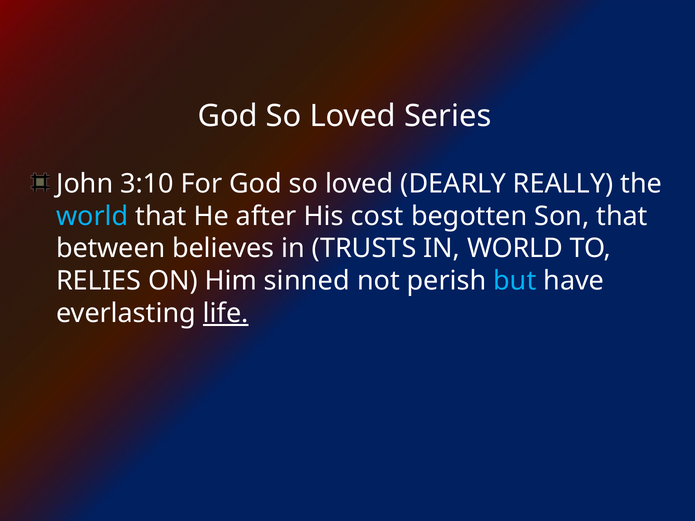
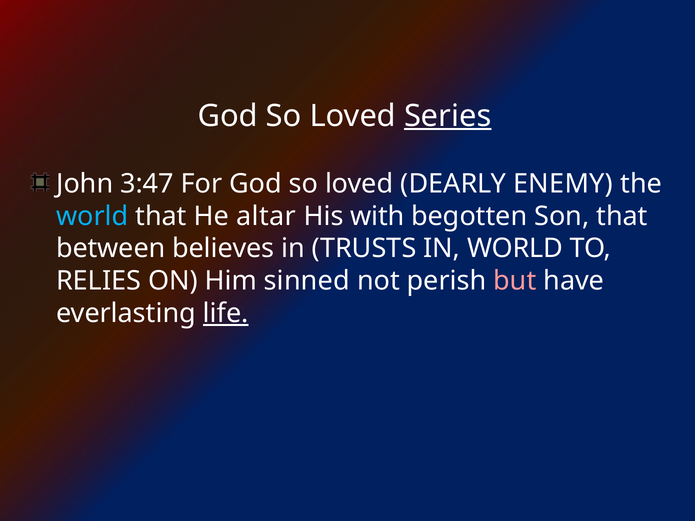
Series underline: none -> present (448, 116)
3:10: 3:10 -> 3:47 (147, 184)
REALLY: REALLY -> ENEMY (563, 184)
after: after -> altar (266, 216)
cost: cost -> with (377, 216)
but colour: light blue -> pink (515, 281)
